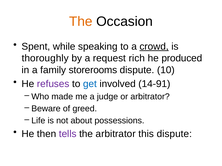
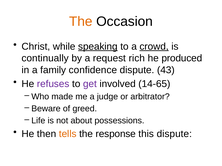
Spent: Spent -> Christ (36, 47)
speaking underline: none -> present (98, 47)
thoroughly: thoroughly -> continually (45, 58)
storerooms: storerooms -> confidence (93, 70)
10: 10 -> 43 (166, 70)
get colour: blue -> purple (90, 84)
14-91: 14-91 -> 14-65 (154, 84)
tells colour: purple -> orange (68, 134)
the arbitrator: arbitrator -> response (116, 134)
